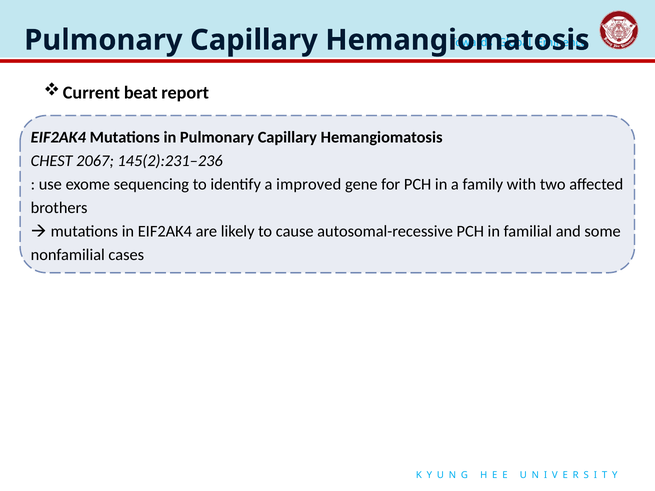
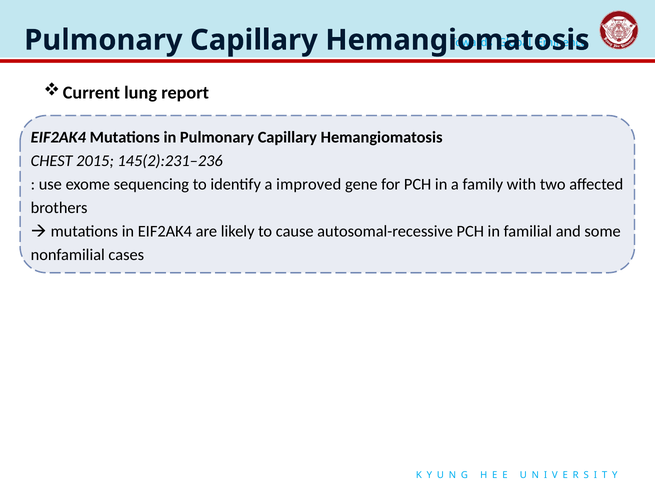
beat: beat -> lung (141, 93)
2067: 2067 -> 2015 (95, 161)
